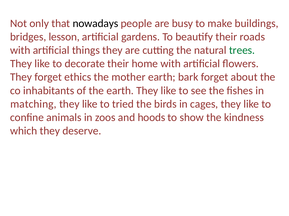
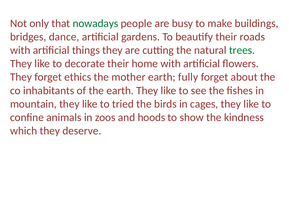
nowadays colour: black -> green (95, 23)
lesson: lesson -> dance (64, 37)
bark: bark -> fully (188, 77)
matching: matching -> mountain (33, 104)
